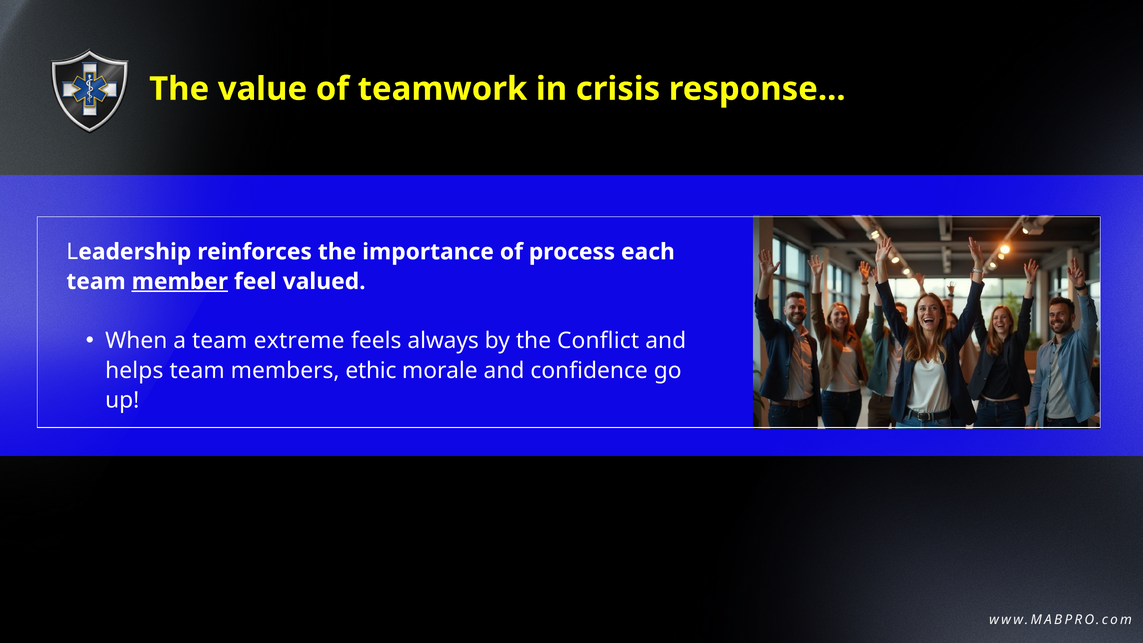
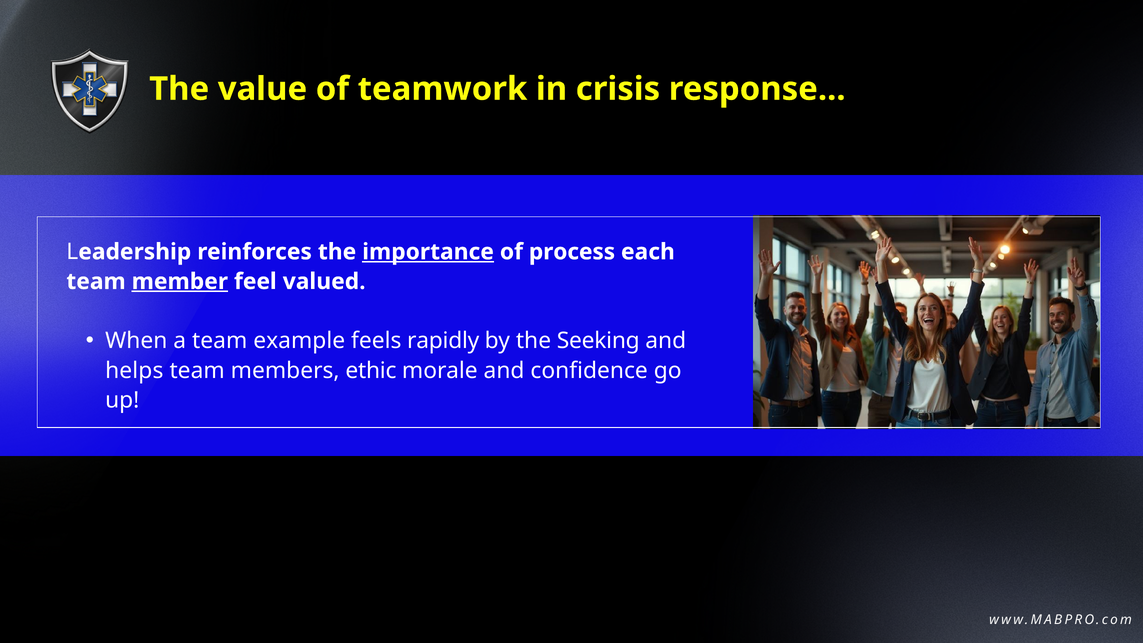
importance underline: none -> present (428, 252)
extreme: extreme -> example (299, 341)
always: always -> rapidly (443, 341)
Conflict: Conflict -> Seeking (598, 341)
